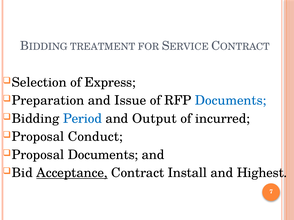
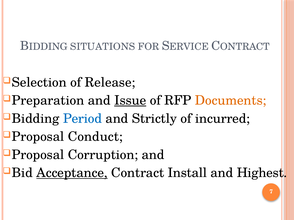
TREATMENT: TREATMENT -> SITUATIONS (103, 47)
Express: Express -> Release (110, 83)
Issue underline: none -> present (130, 101)
Documents colour: blue -> orange (231, 101)
Output: Output -> Strictly (154, 119)
Documents: Documents -> Corruption (103, 155)
